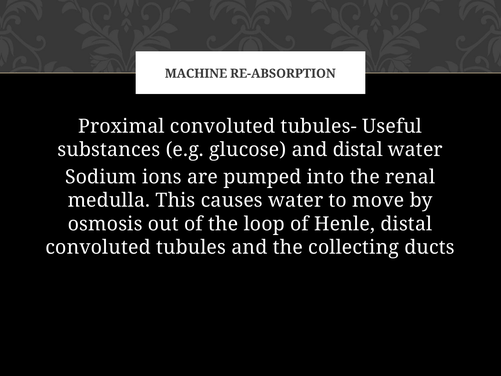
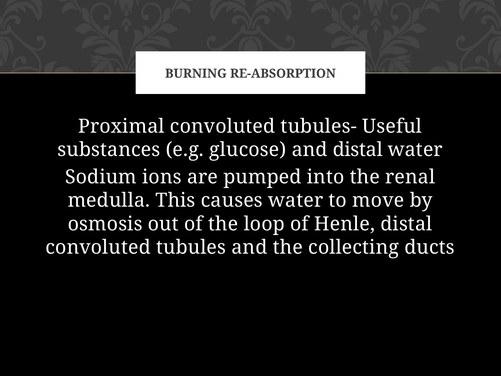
MACHINE: MACHINE -> BURNING (196, 74)
